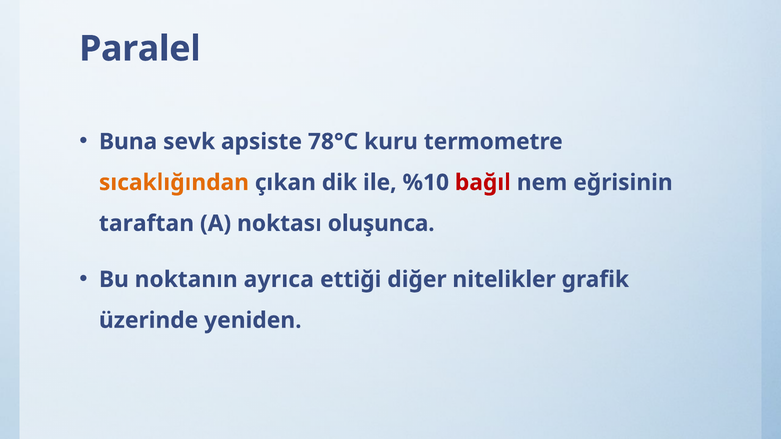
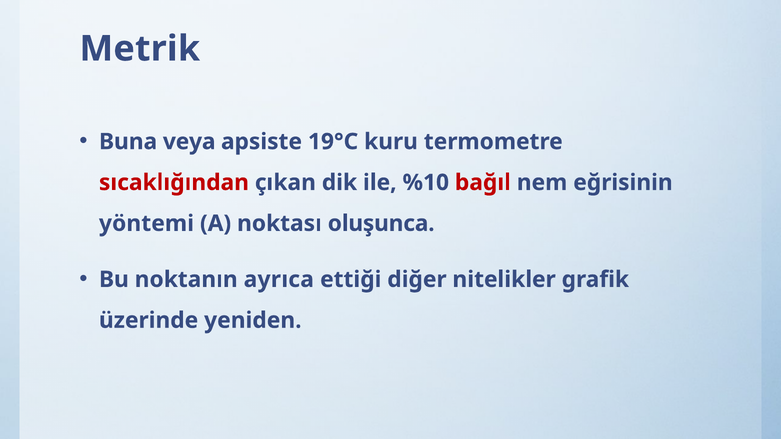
Paralel: Paralel -> Metrik (140, 49)
sevk: sevk -> veya (189, 142)
78°C: 78°C -> 19°C (333, 142)
sıcaklığından colour: orange -> red (174, 183)
taraftan: taraftan -> yöntemi (147, 224)
